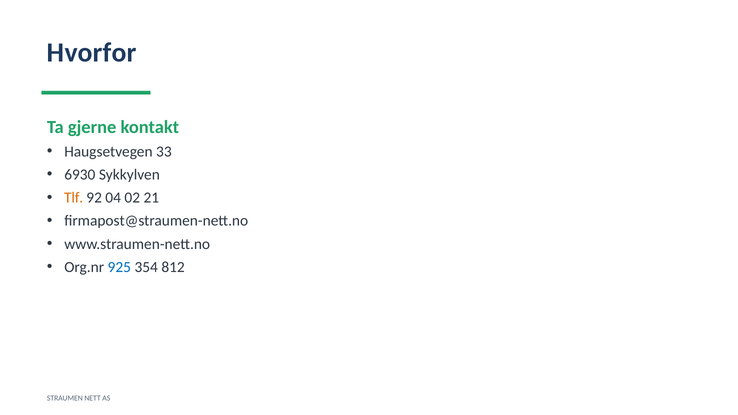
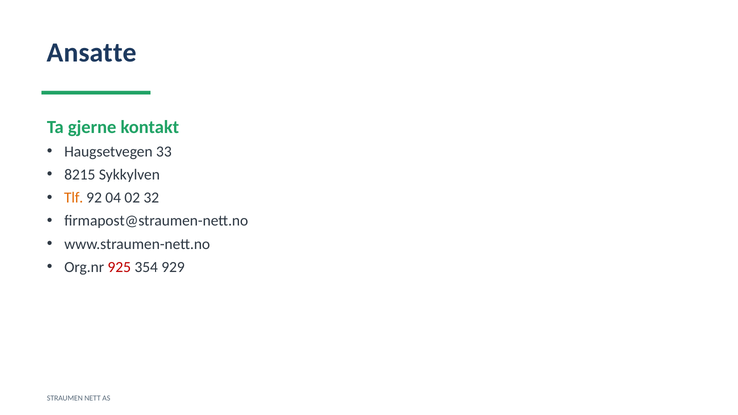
Hvorfor: Hvorfor -> Ansatte (92, 53)
6930: 6930 -> 8215 (80, 175)
21: 21 -> 32 (151, 198)
925 colour: blue -> red (119, 267)
812: 812 -> 929 (173, 267)
